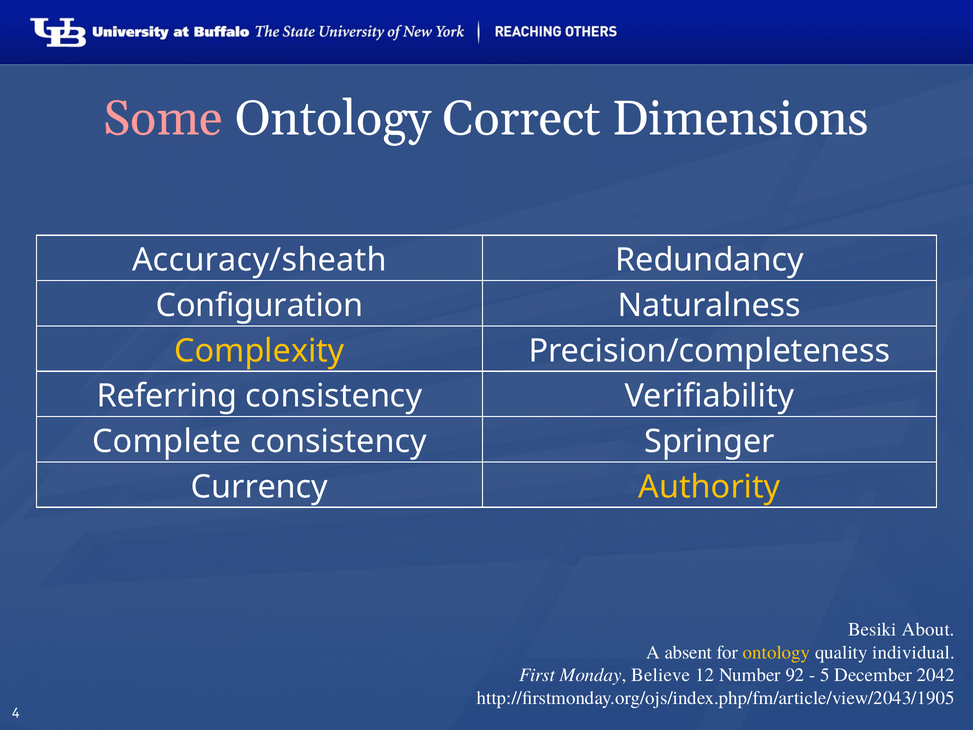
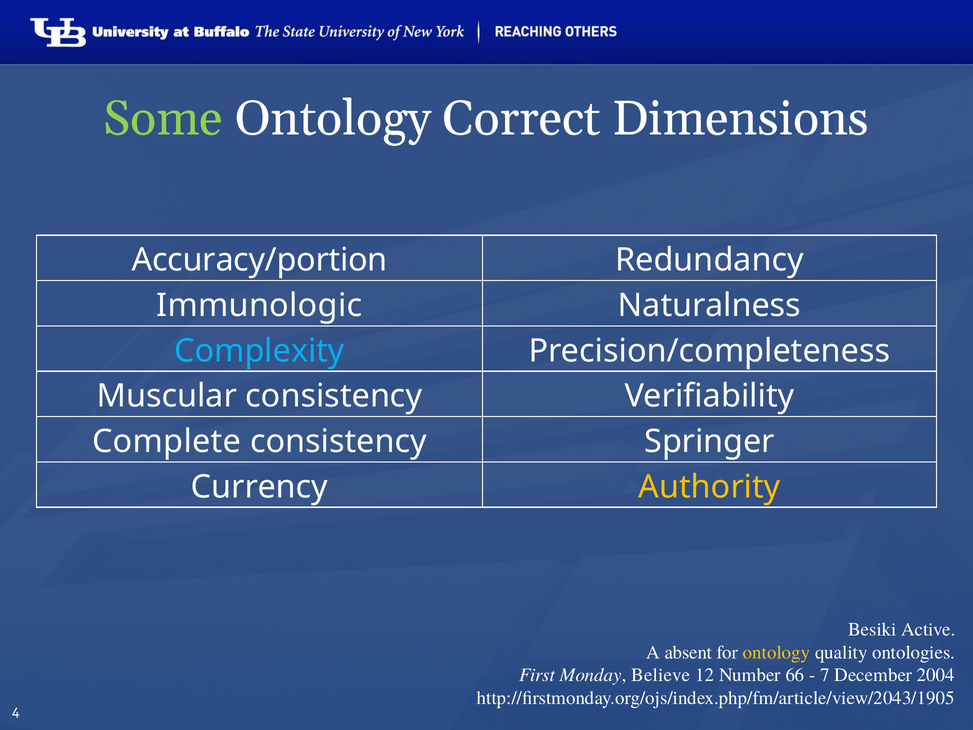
Some colour: pink -> light green (163, 118)
Accuracy/sheath: Accuracy/sheath -> Accuracy/portion (260, 260)
Configuration: Configuration -> Immunologic (259, 305)
Complexity colour: yellow -> light blue (259, 351)
Referring: Referring -> Muscular (167, 396)
About: About -> Active (928, 629)
individual: individual -> ontologies (914, 652)
92: 92 -> 66 (795, 675)
5: 5 -> 7 (825, 675)
2042: 2042 -> 2004 (936, 675)
